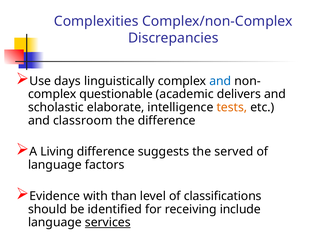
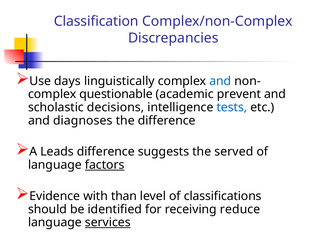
Complexities: Complexities -> Classification (96, 21)
delivers: delivers -> prevent (239, 94)
elaborate: elaborate -> decisions (116, 108)
tests colour: orange -> blue (232, 108)
classroom: classroom -> diagnoses (83, 121)
Living: Living -> Leads (57, 152)
factors underline: none -> present (105, 165)
include: include -> reduce (240, 210)
